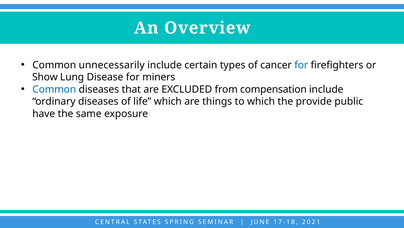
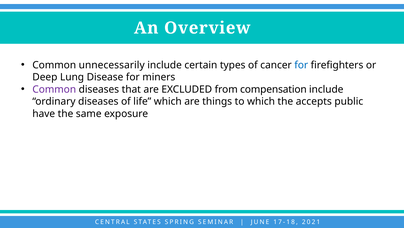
Show: Show -> Deep (45, 77)
Common colour: blue -> purple (54, 89)
provide: provide -> accepts (314, 101)
